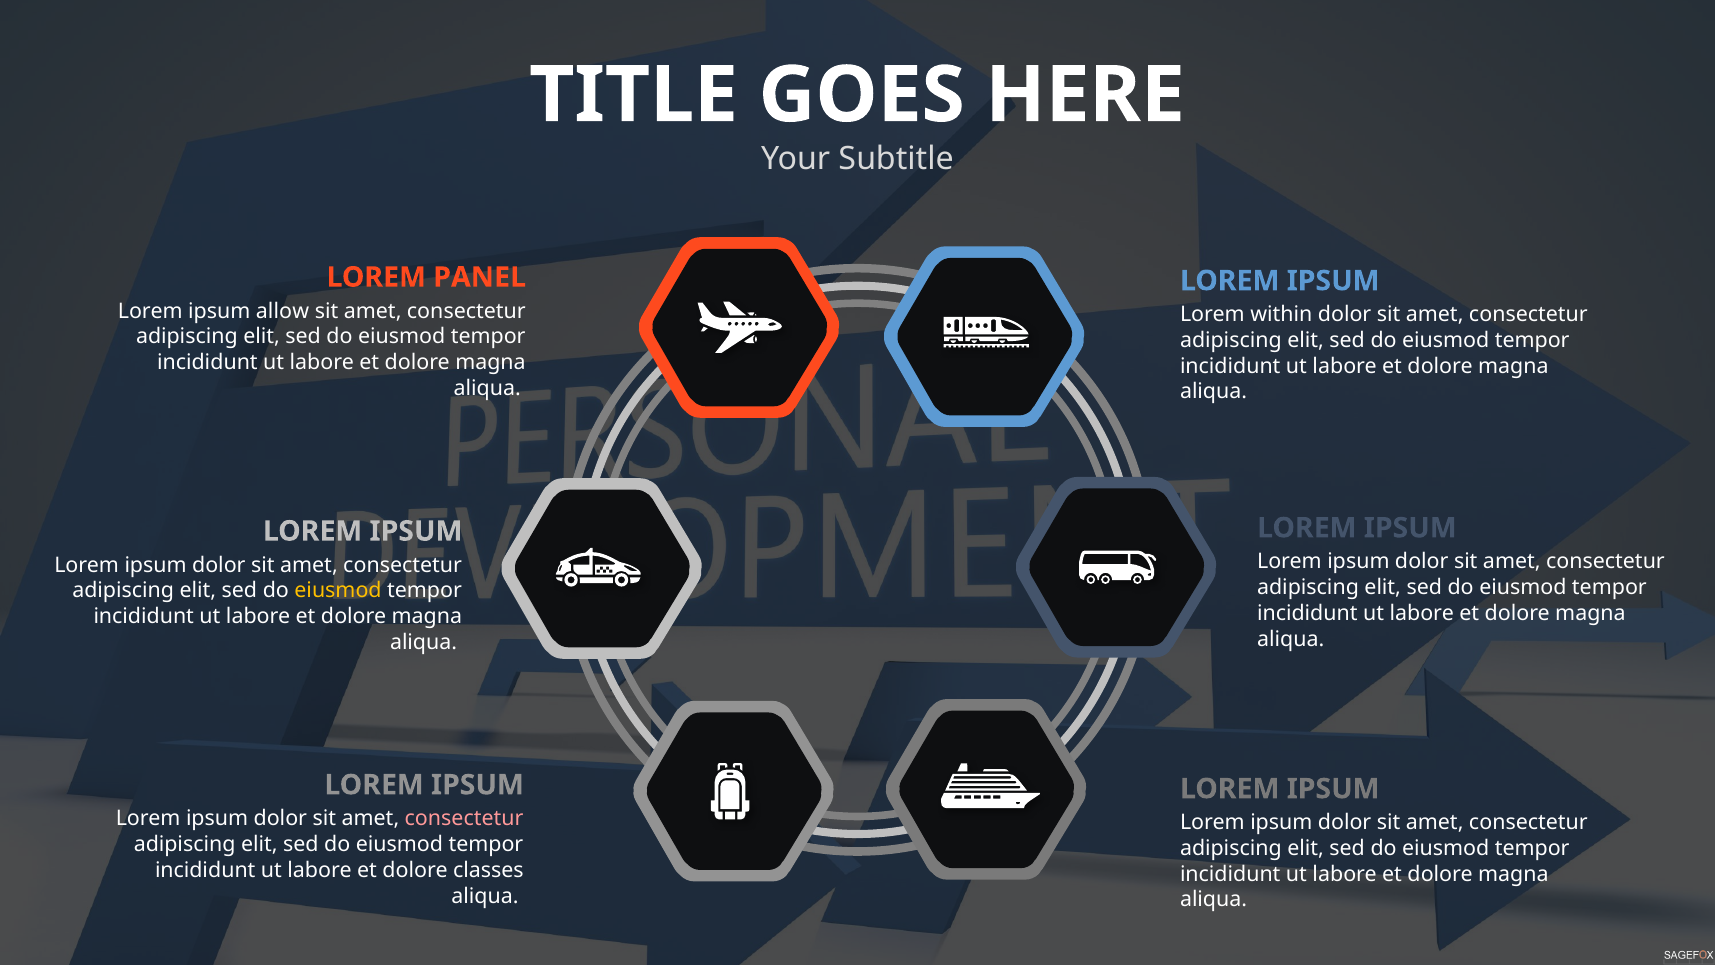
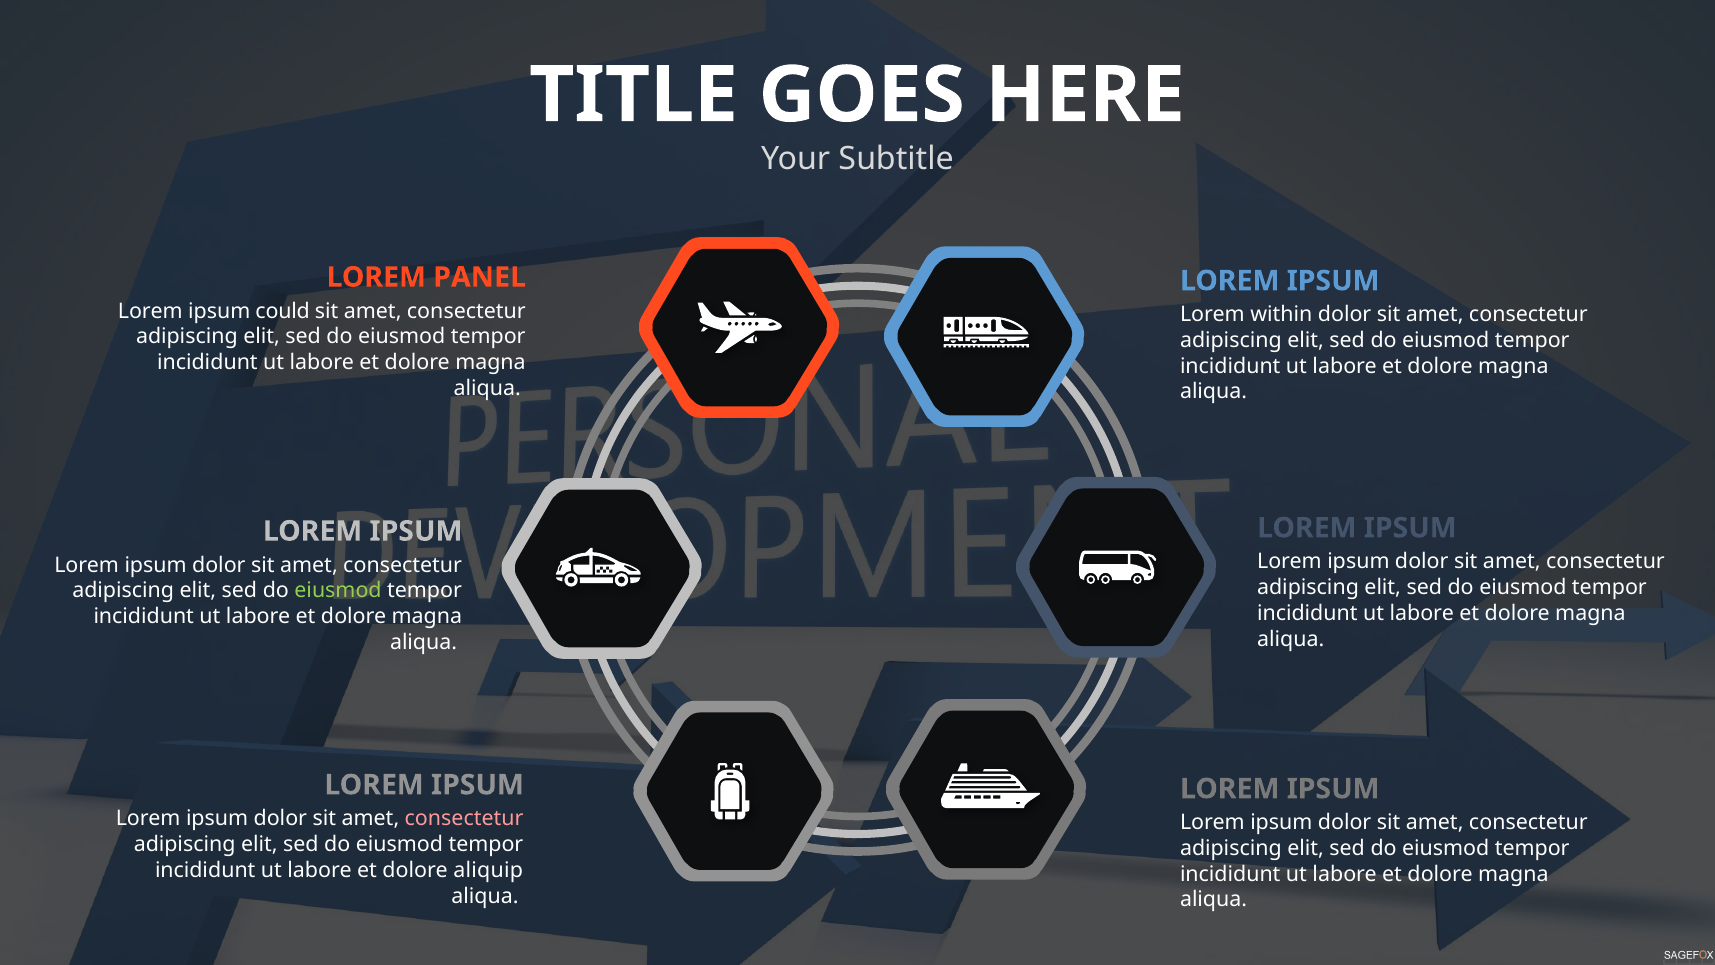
allow: allow -> could (283, 311)
eiusmod colour: yellow -> light green (338, 591)
classes: classes -> aliquip (488, 870)
